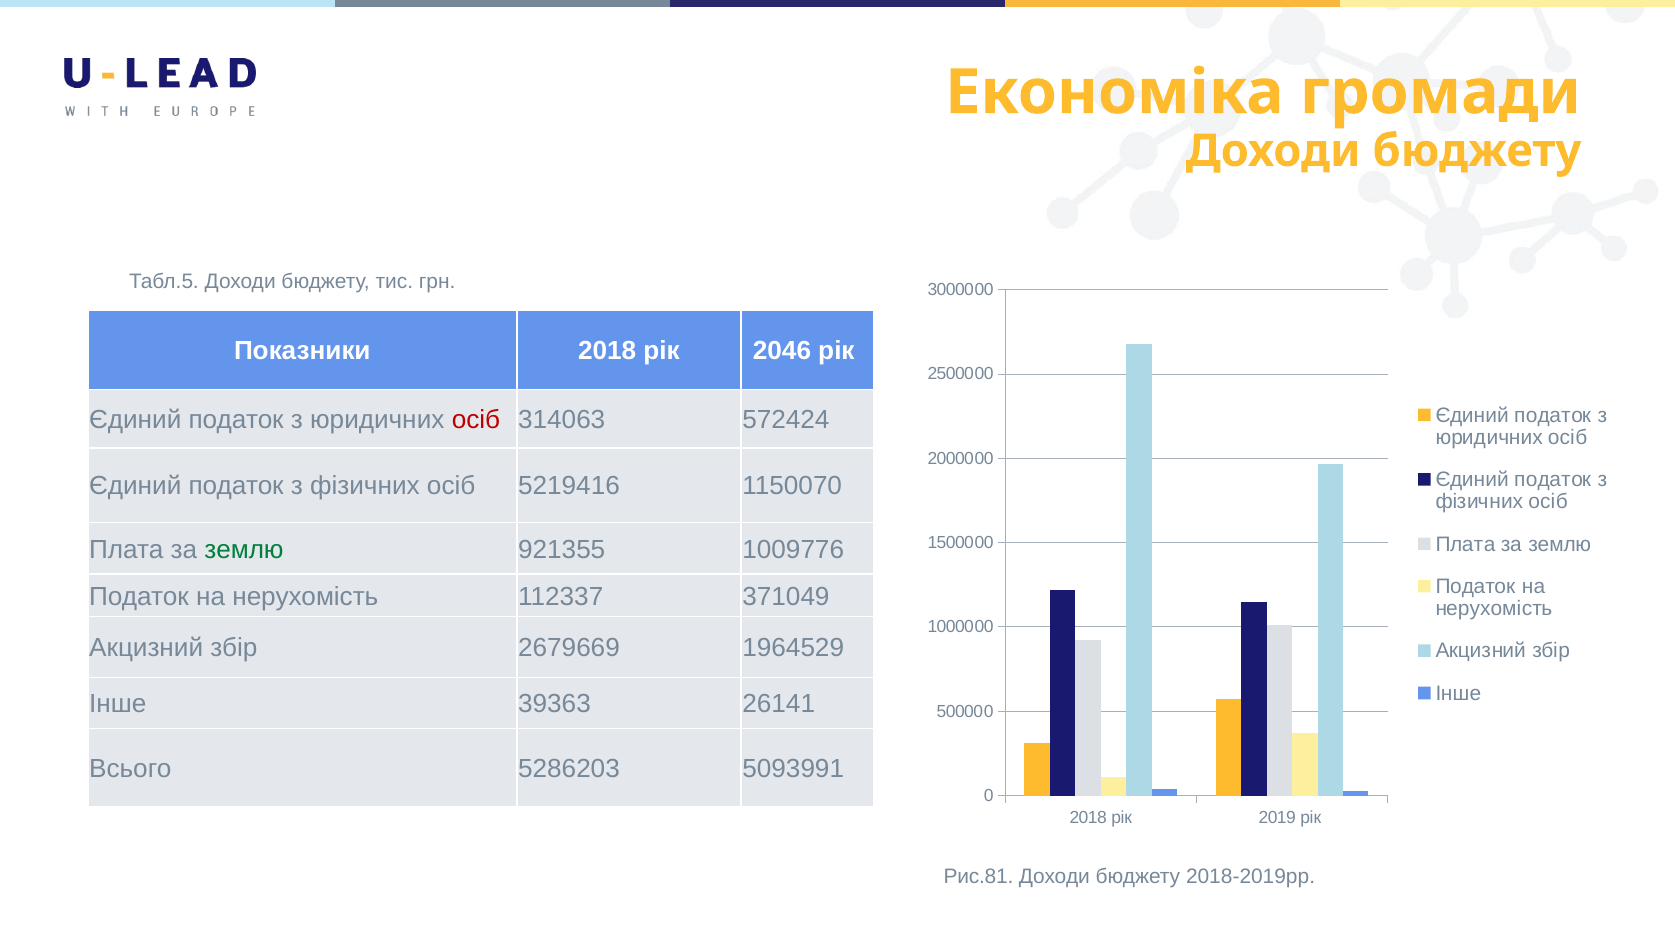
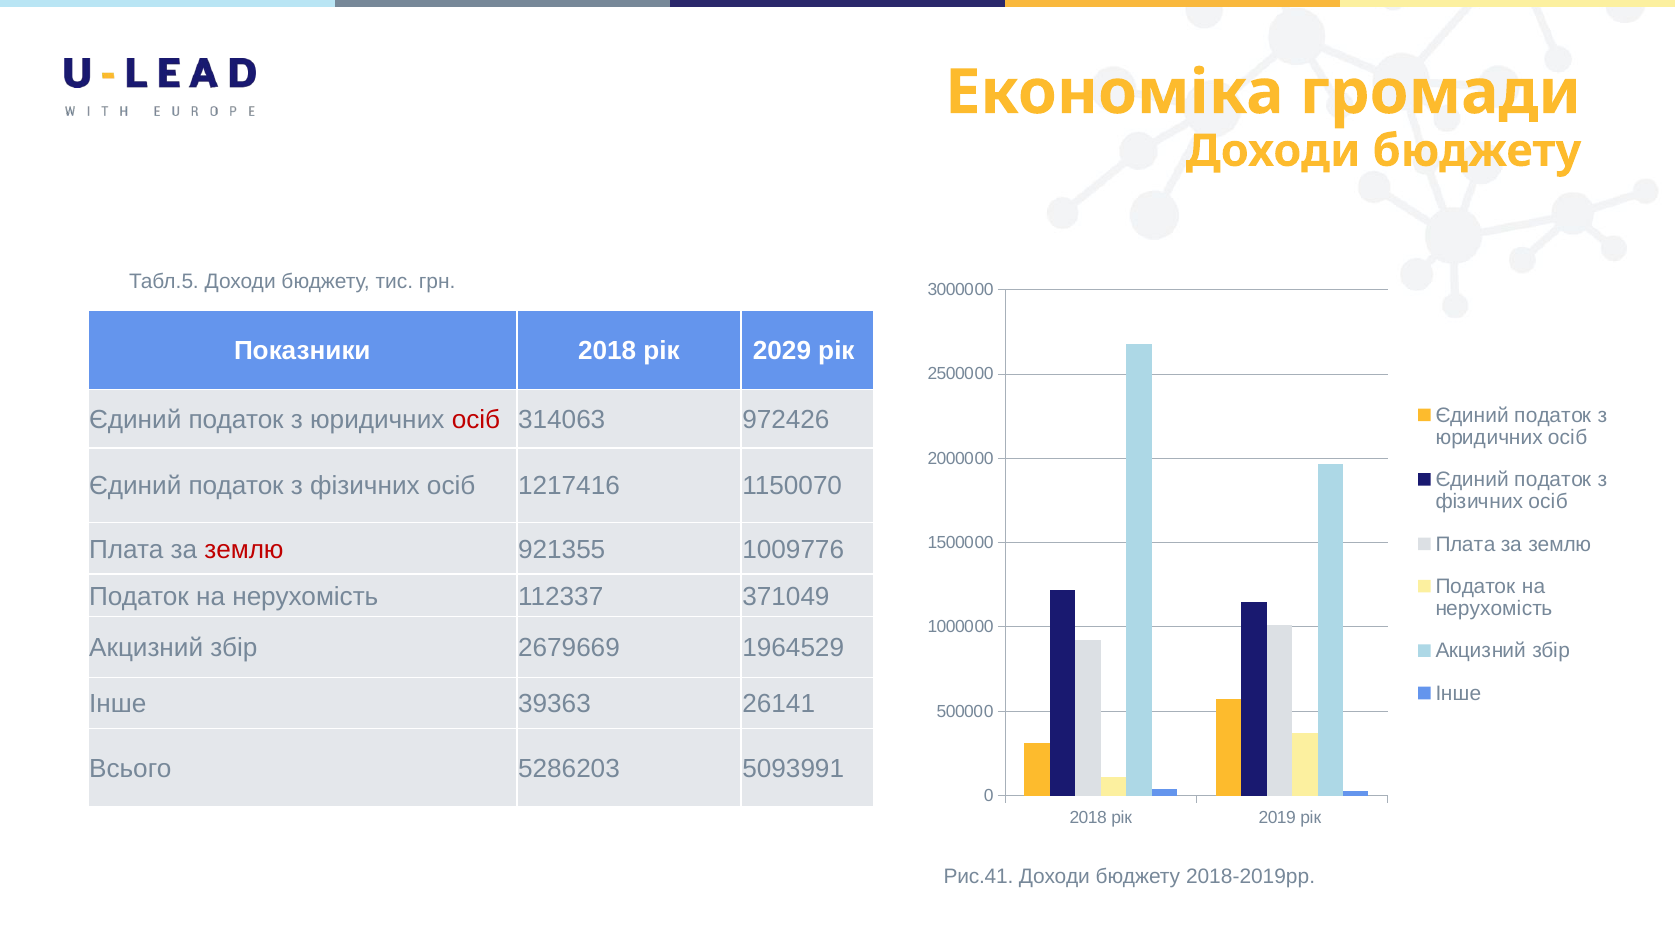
2046: 2046 -> 2029 (782, 351)
572424: 572424 -> 972426 (786, 420)
5219416: 5219416 -> 1217416 (569, 486)
землю colour: green -> red (244, 550)
Рис.81: Рис.81 -> Рис.41 (979, 877)
